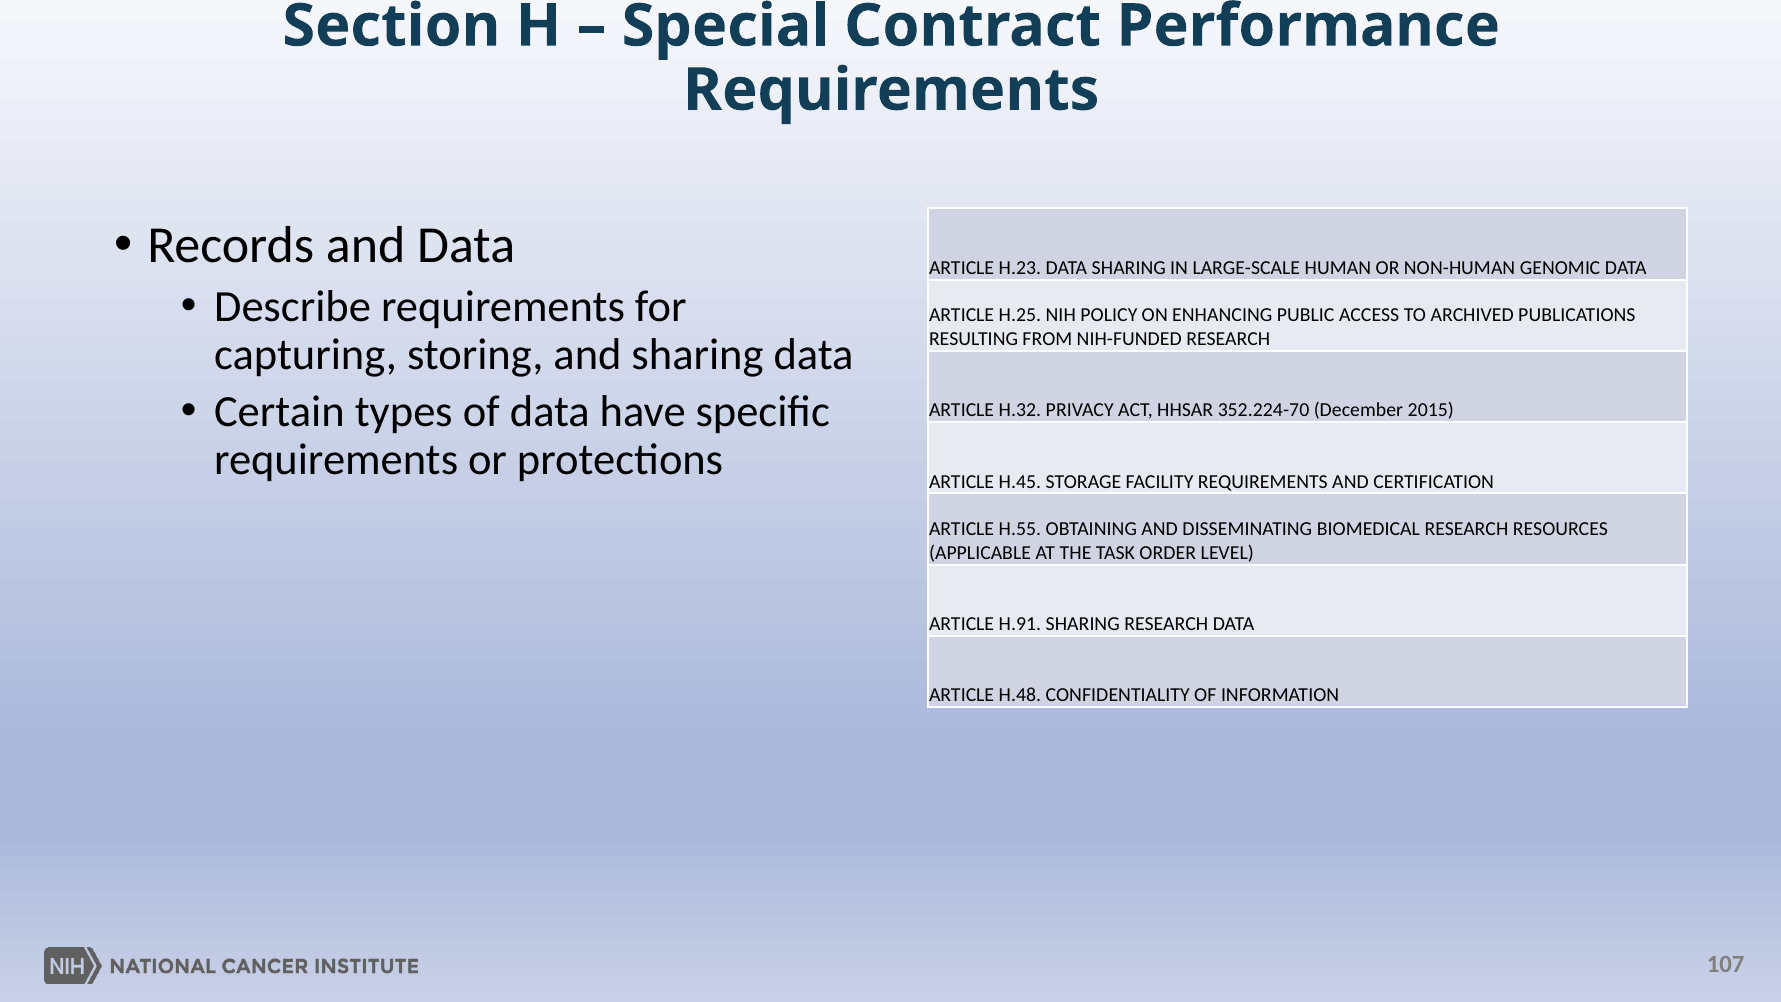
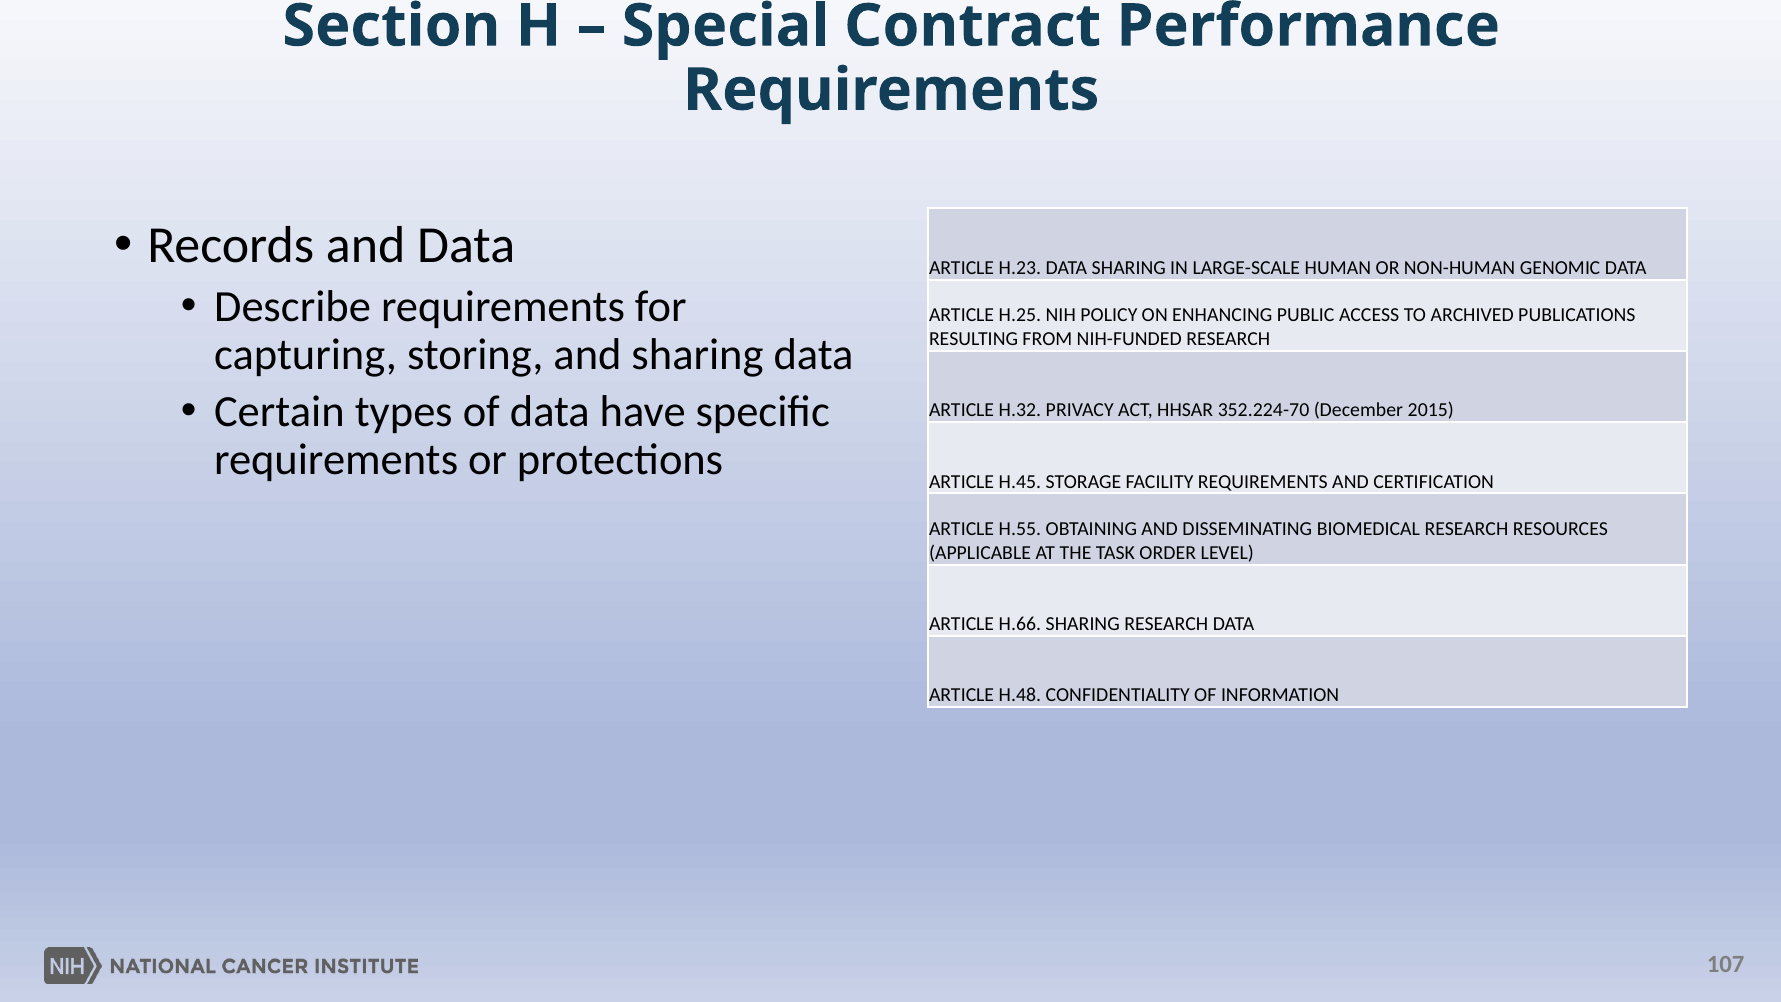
H.91: H.91 -> H.66 (1020, 624)
